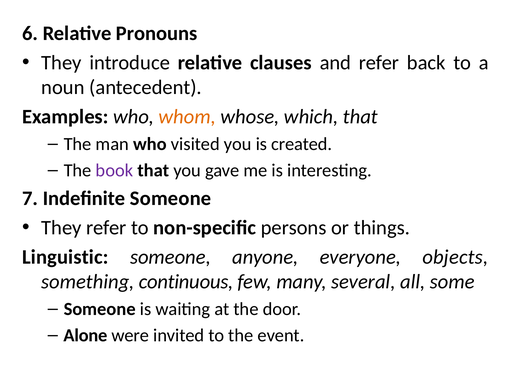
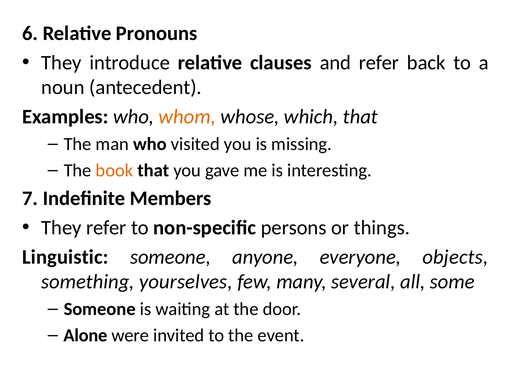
created: created -> missing (302, 144)
book colour: purple -> orange (114, 170)
Indefinite Someone: Someone -> Members (171, 198)
continuous: continuous -> yourselves (186, 281)
